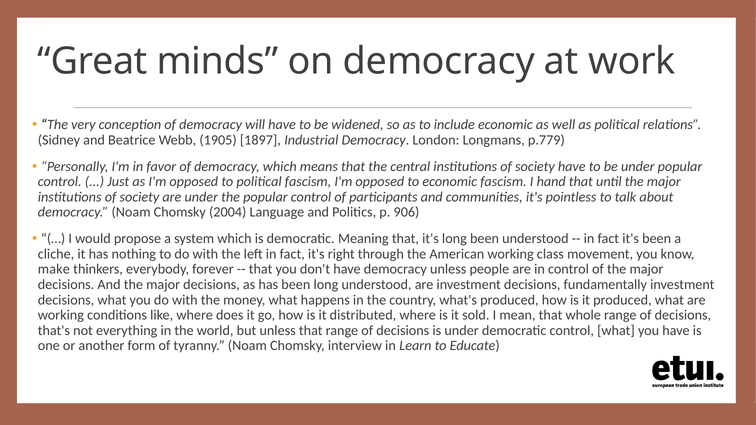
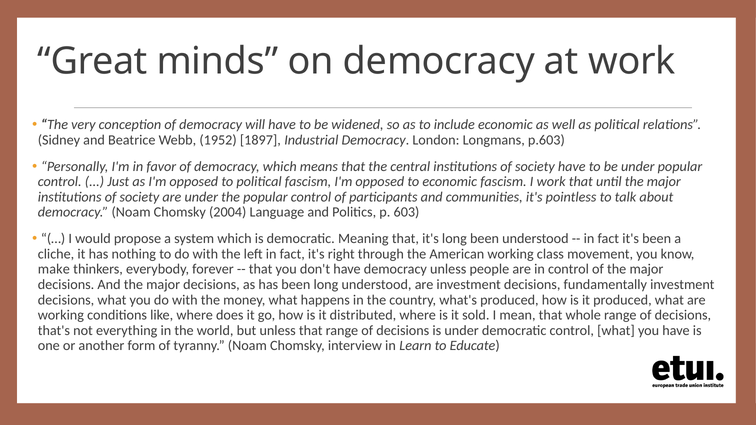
1905: 1905 -> 1952 (218, 140)
p.779: p.779 -> p.603 (546, 140)
I hand: hand -> work (551, 182)
906: 906 -> 603 (407, 212)
